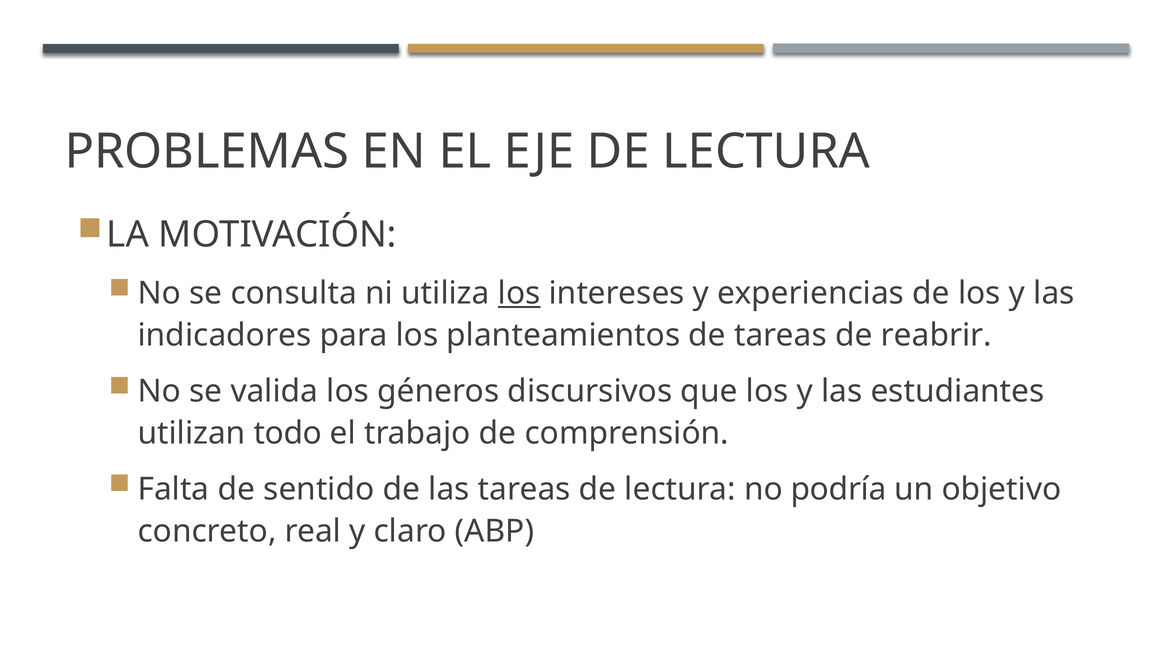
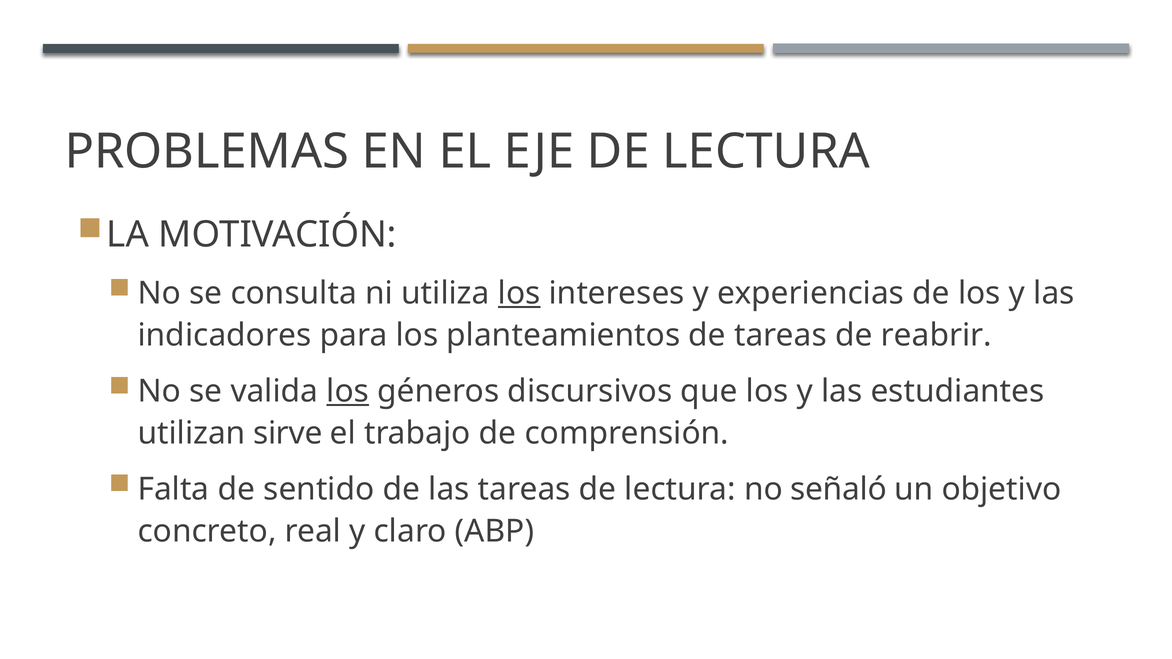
los underline: none -> present (348, 392)
todo: todo -> sirve (288, 433)
podría: podría -> señaló (839, 489)
